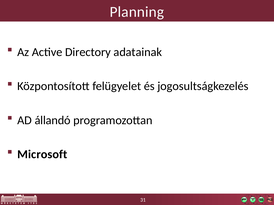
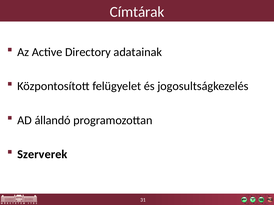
Planning: Planning -> Címtárak (137, 12)
Microsoft: Microsoft -> Szerverek (42, 155)
